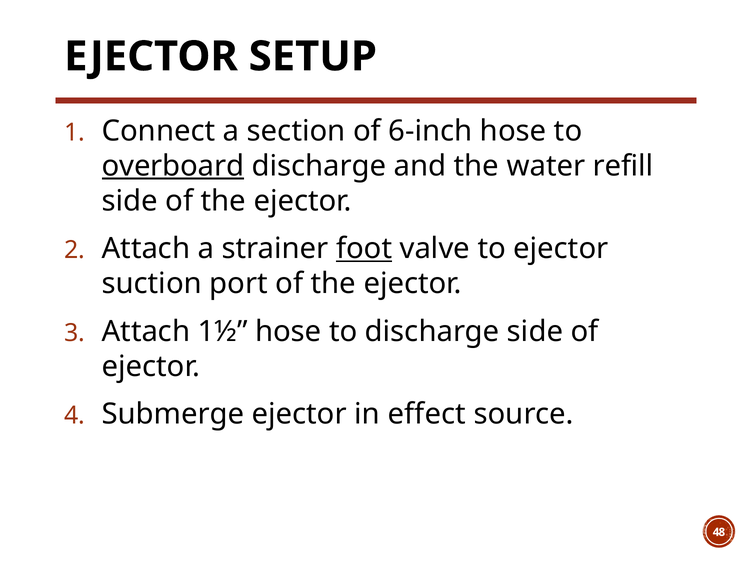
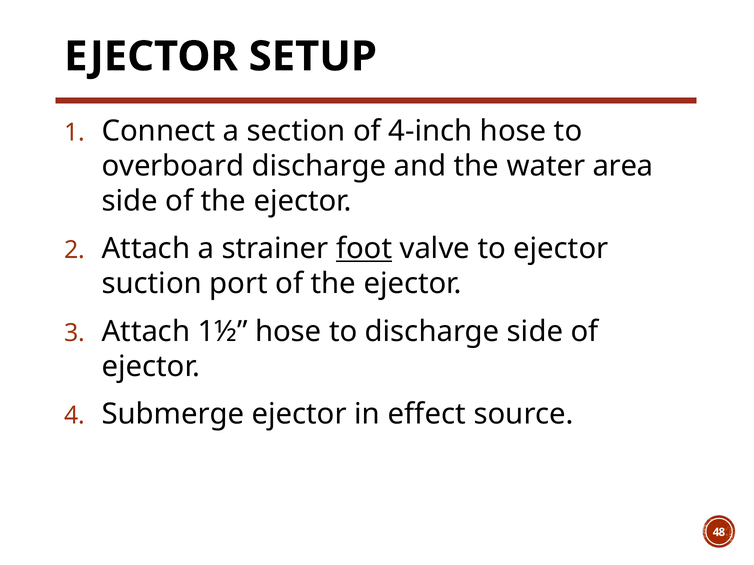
6-inch: 6-inch -> 4-inch (430, 131)
overboard underline: present -> none (173, 166)
refill: refill -> area (623, 166)
